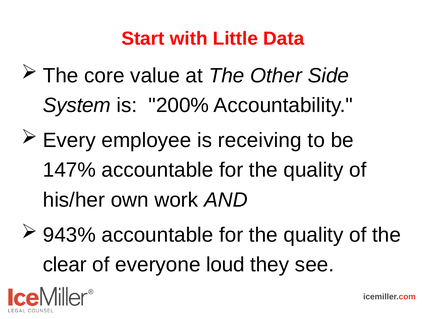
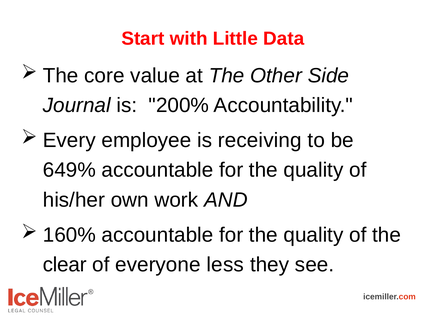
System: System -> Journal (77, 105)
147%: 147% -> 649% (69, 170)
943%: 943% -> 160% (69, 235)
loud: loud -> less (225, 265)
